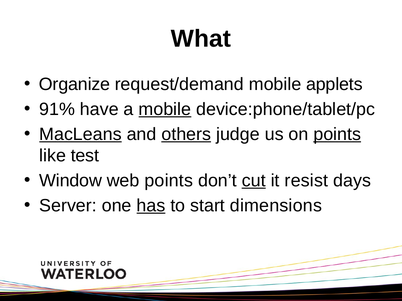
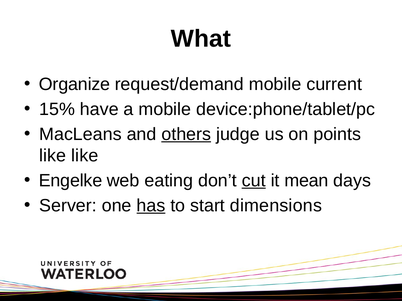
applets: applets -> current (334, 84)
91%: 91% -> 15% (57, 109)
mobile underline: present -> none (165, 109)
MacLeans underline: present -> none (80, 134)
points underline: present -> none (337, 134)
like test: test -> like (85, 156)
Window: Window -> Engelke (71, 181)
web points: points -> eating (169, 181)
resist: resist -> mean (307, 181)
